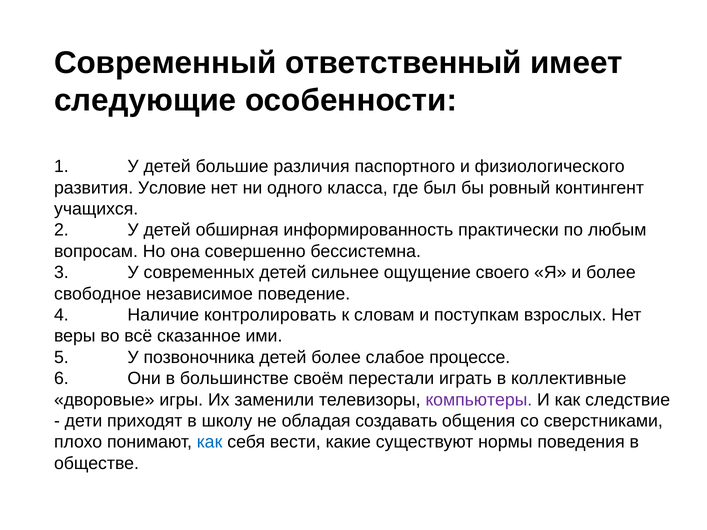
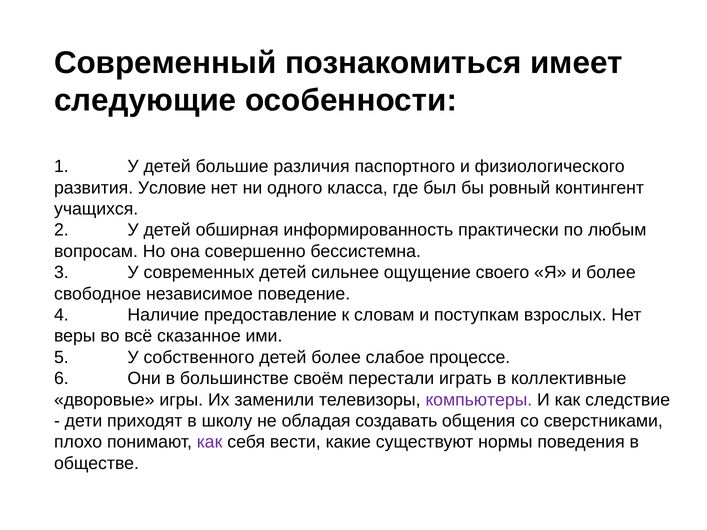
ответственный: ответственный -> познакомиться (403, 63)
контролировать: контролировать -> предоставление (270, 315)
позвоночника: позвоночника -> собственного (199, 358)
как colour: blue -> purple (210, 442)
